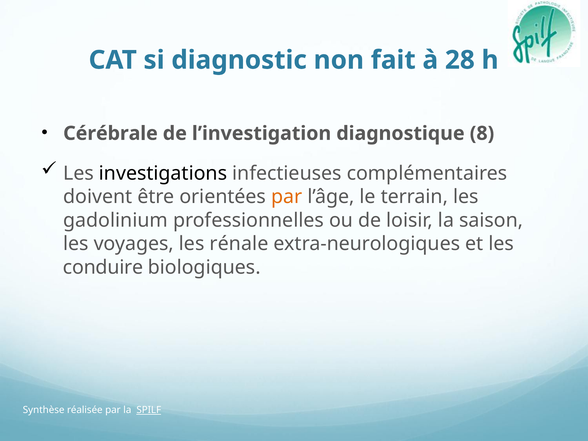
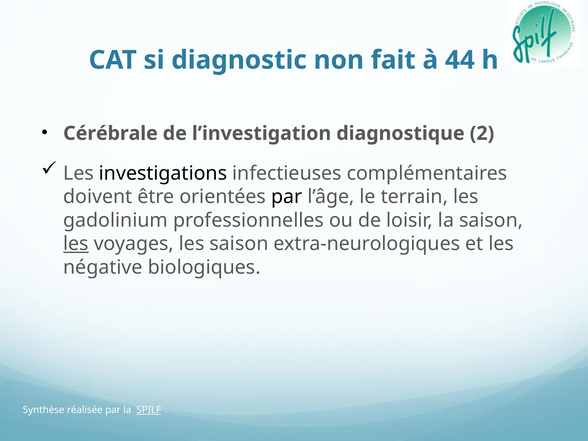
28: 28 -> 44 (460, 60)
8: 8 -> 2 (482, 133)
par colour: orange -> black (287, 197)
les underline: none -> present (76, 244)
les rénale: rénale -> saison (239, 244)
conduire: conduire -> négative (103, 267)
